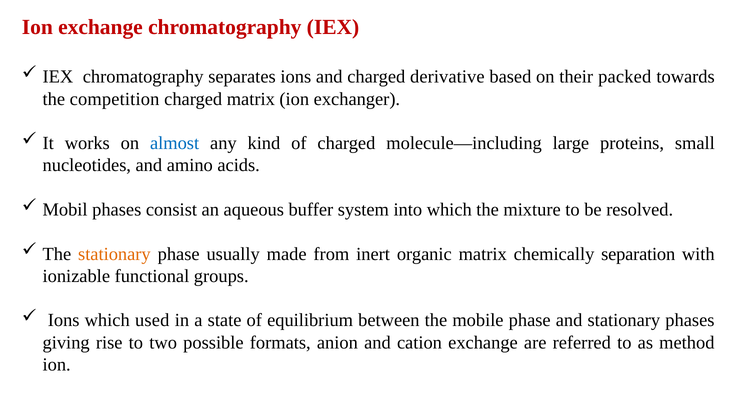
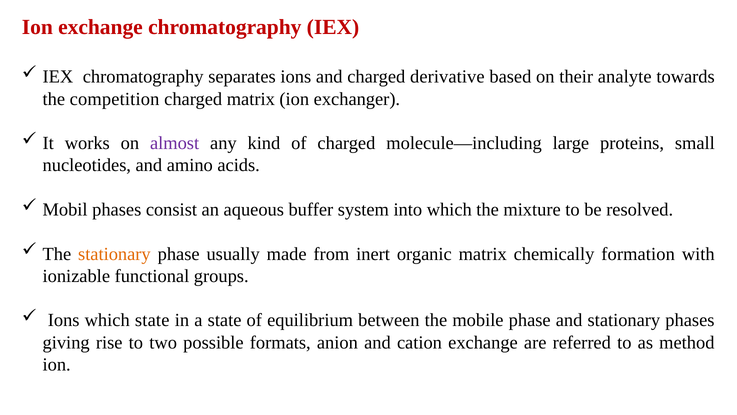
packed: packed -> analyte (625, 77)
almost colour: blue -> purple (175, 143)
separation: separation -> formation (638, 254)
which used: used -> state (152, 320)
